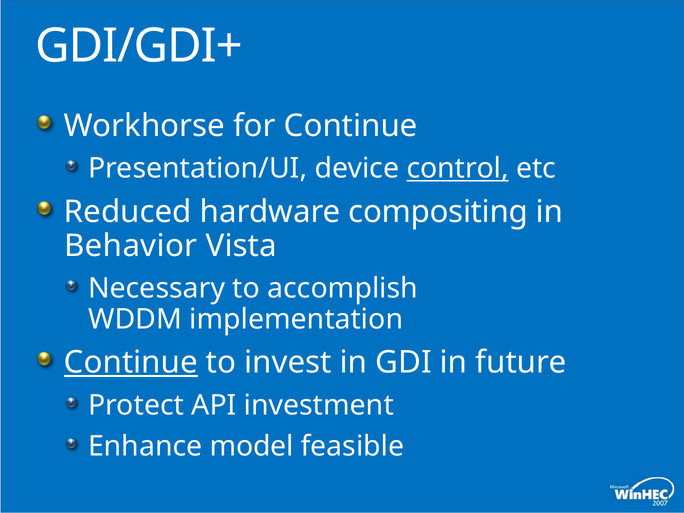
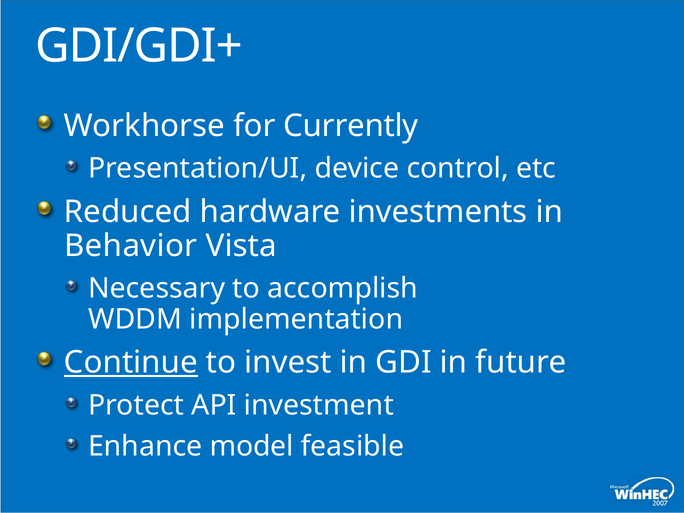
for Continue: Continue -> Currently (351, 126)
control underline: present -> none (458, 169)
compositing: compositing -> investments (438, 212)
